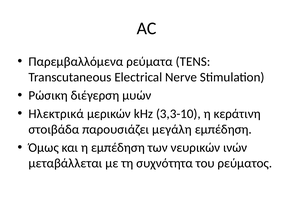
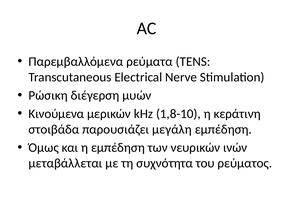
Ηλεκτρικά: Ηλεκτρικά -> Κινούμενα (56, 114)
3,3-10: 3,3-10 -> 1,8-10 (178, 114)
